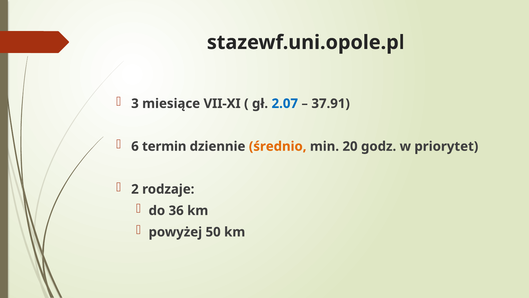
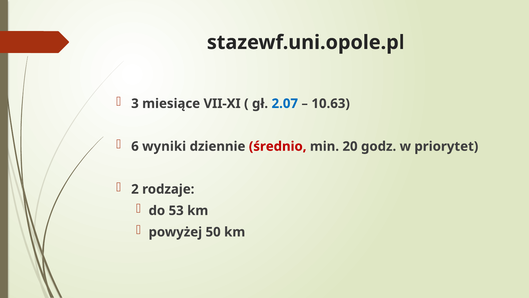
37.91: 37.91 -> 10.63 (331, 103)
termin: termin -> wyniki (164, 146)
średnio colour: orange -> red (278, 146)
36: 36 -> 53 (176, 210)
